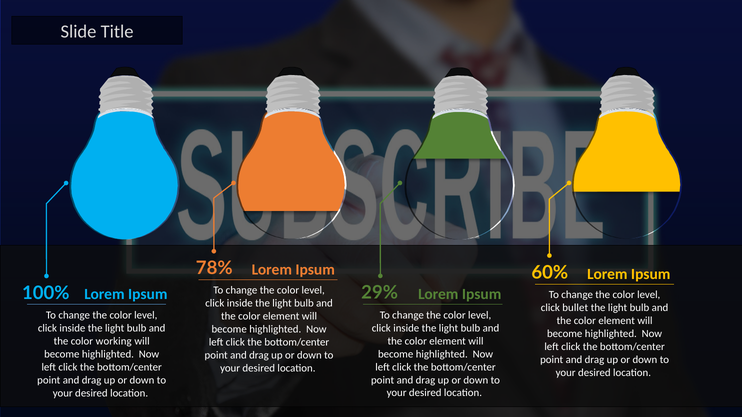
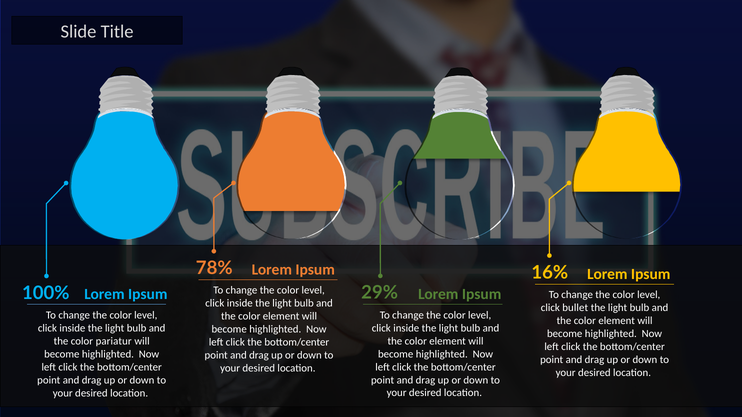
60%: 60% -> 16% (550, 273)
working: working -> pariatur (114, 341)
